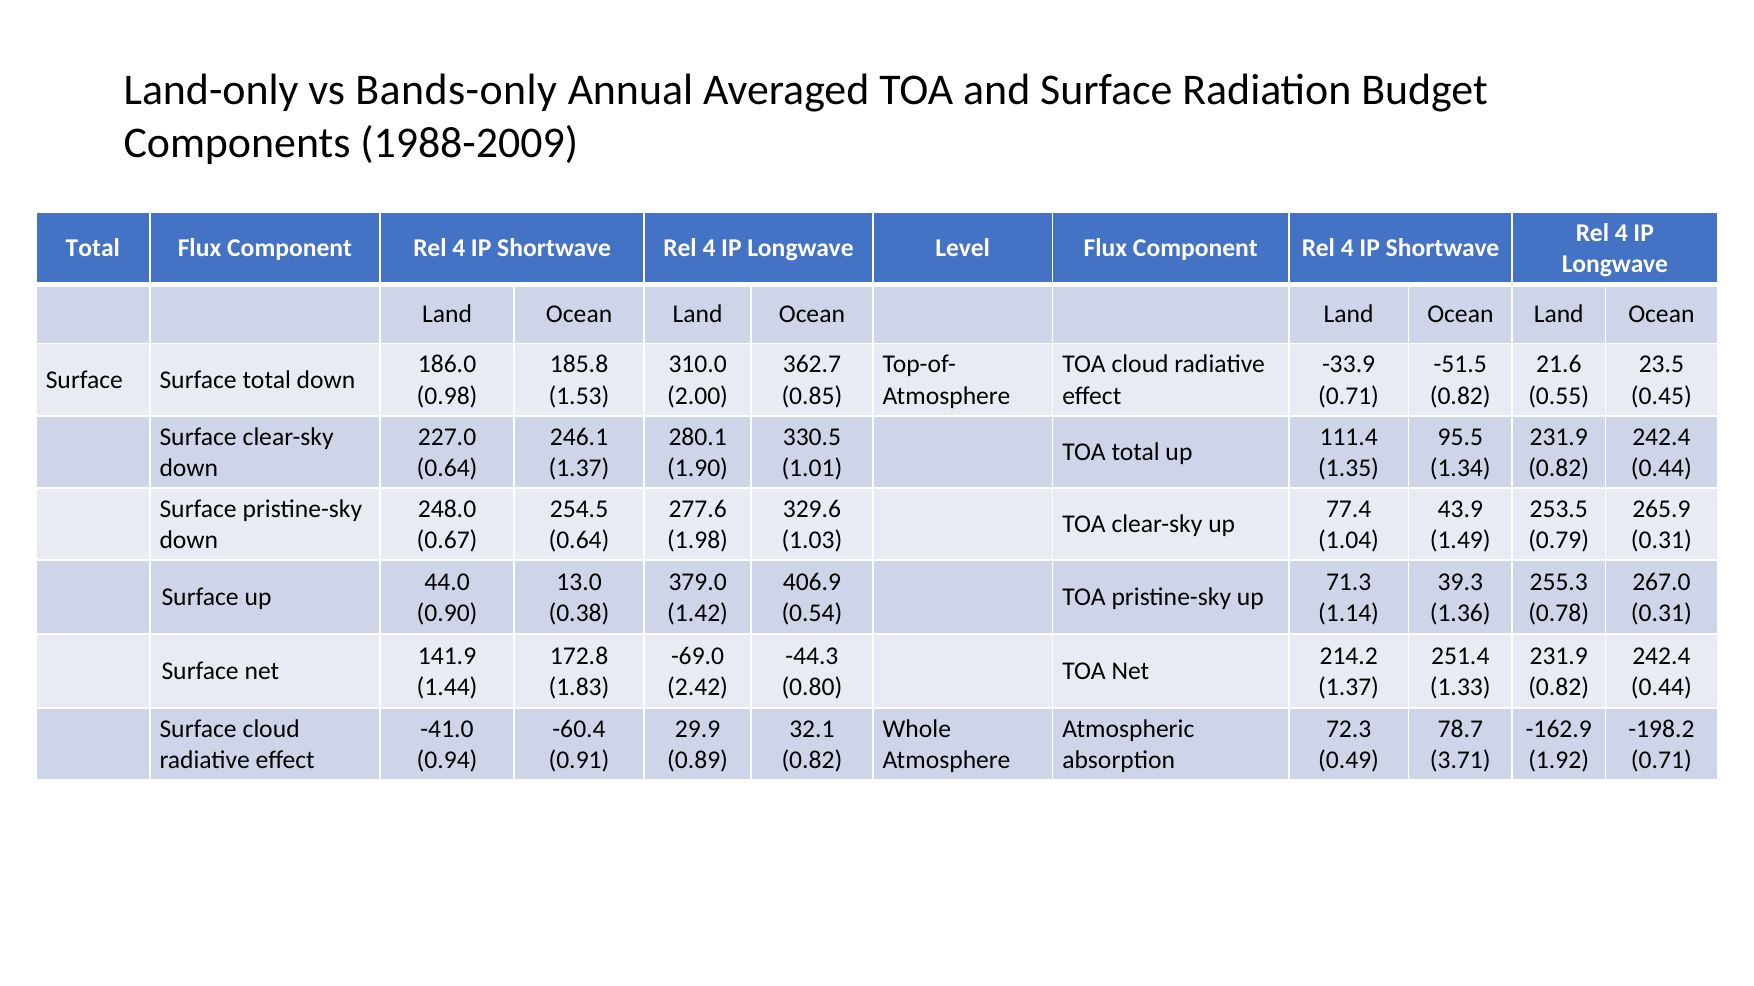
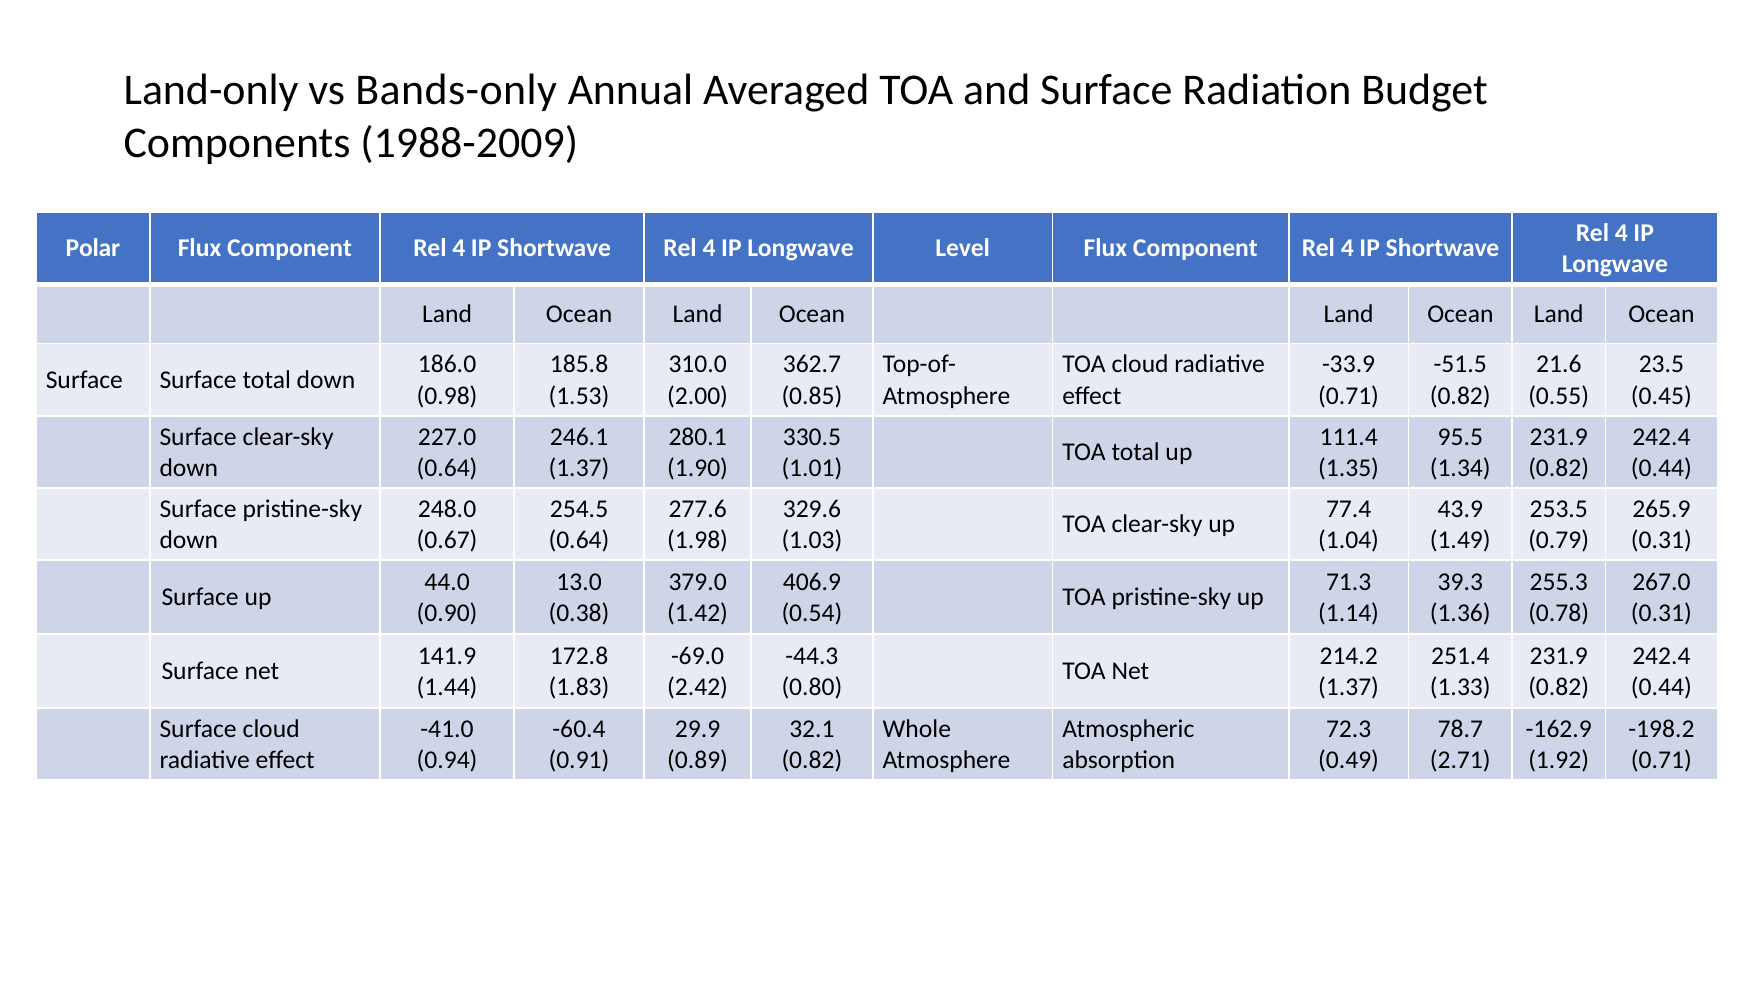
Total: Total -> Polar (93, 249)
3.71: 3.71 -> 2.71 (1460, 760)
